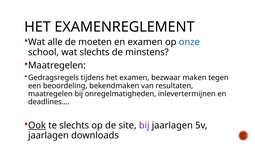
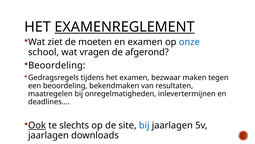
EXAMENREGLEMENT underline: none -> present (125, 27)
alle: alle -> ziet (55, 42)
wat slechts: slechts -> vragen (95, 52)
minstens: minstens -> afgerond (147, 52)
Maatregelen: Maatregelen -> Beoordeling (57, 65)
bij colour: purple -> blue (144, 125)
